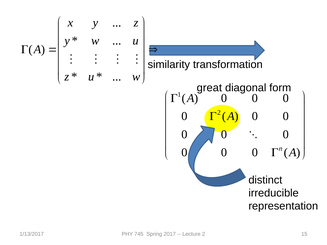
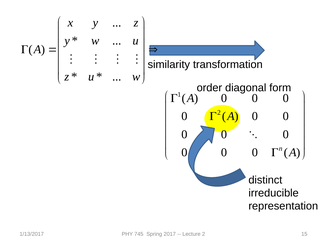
great: great -> order (209, 88)
